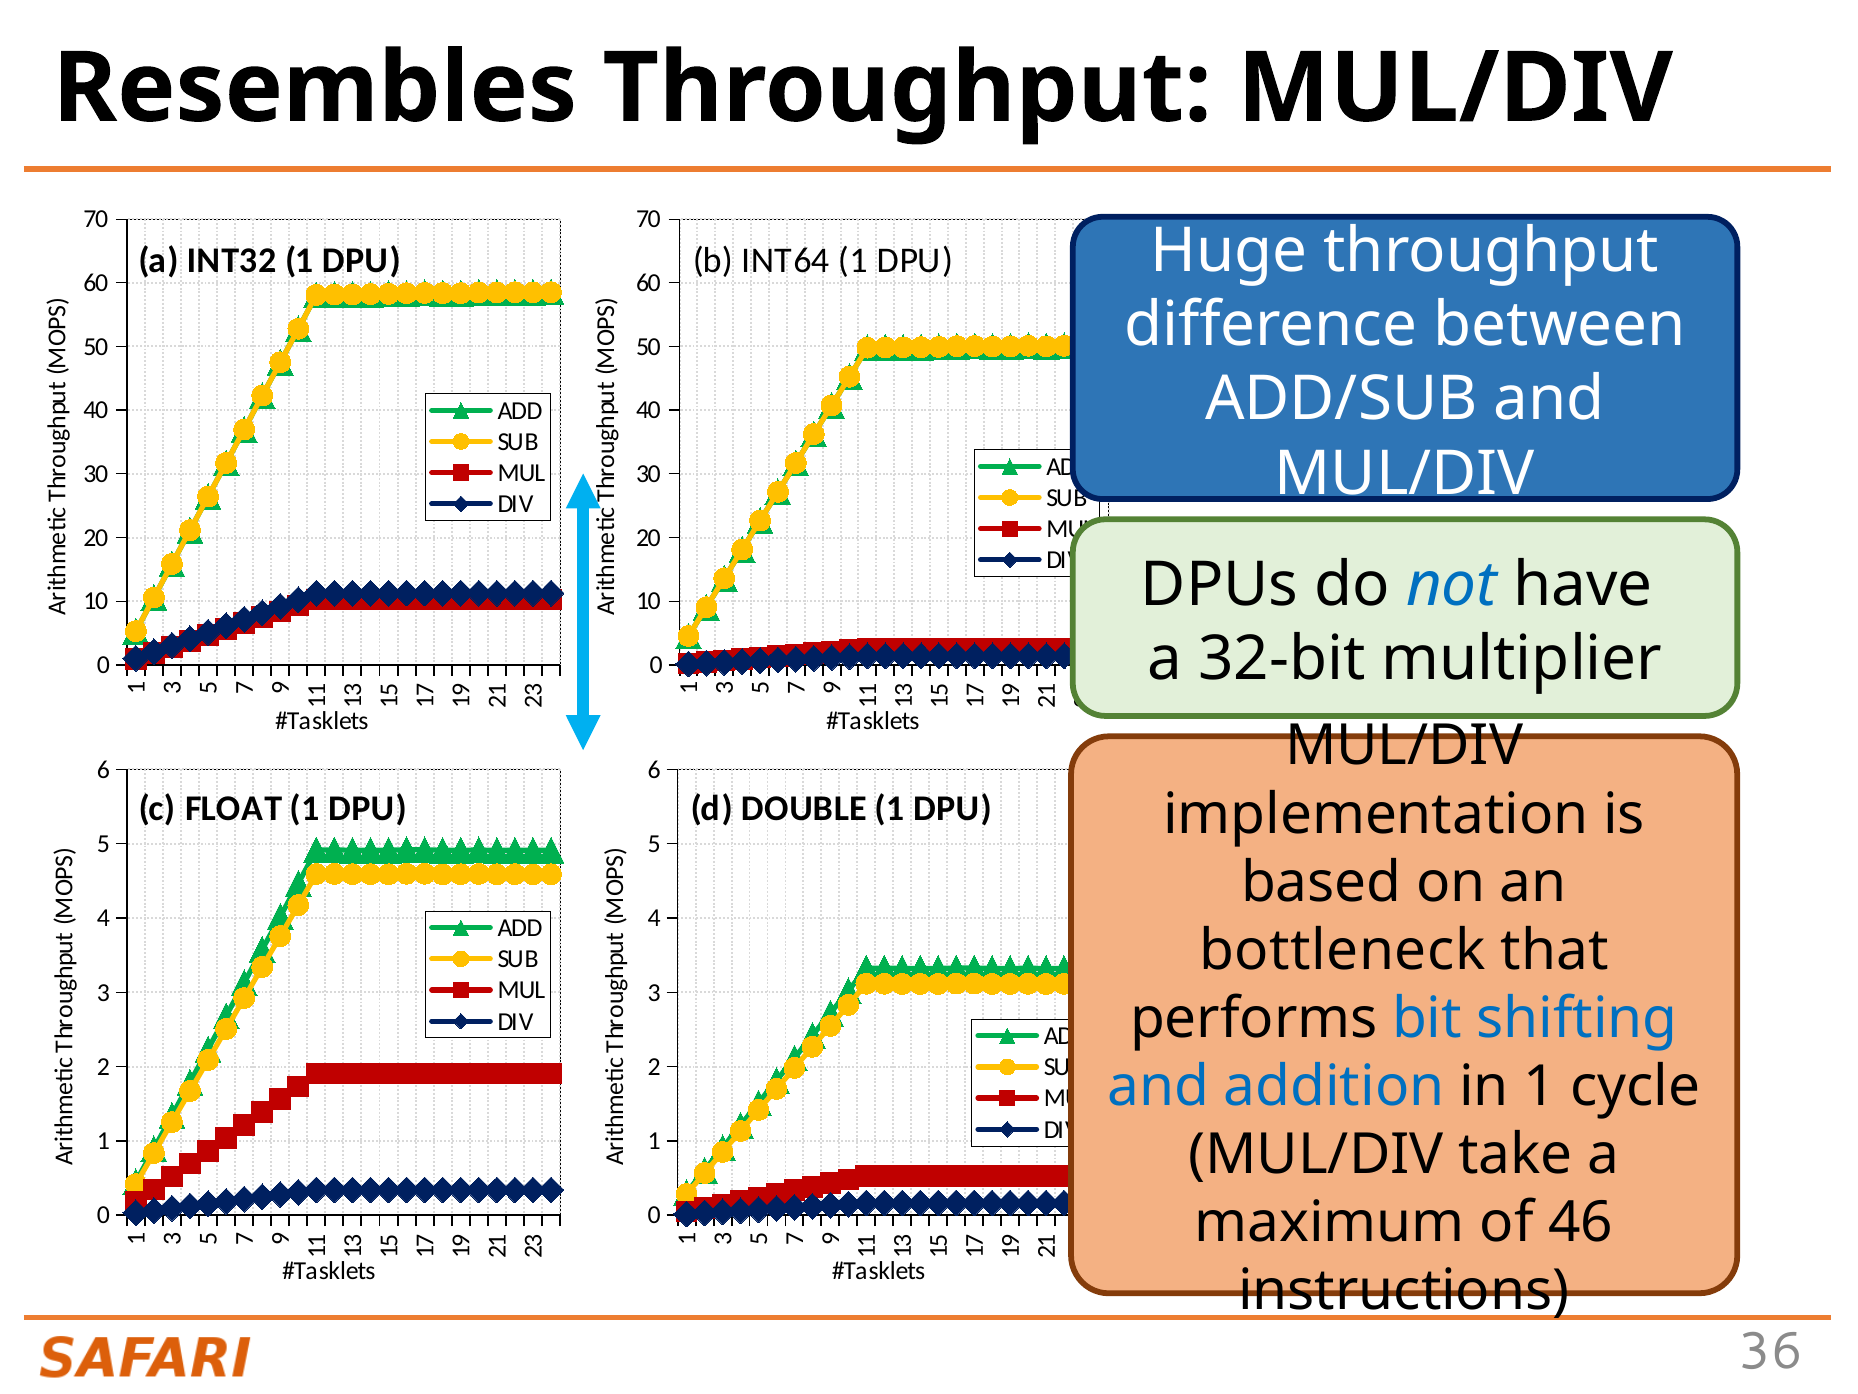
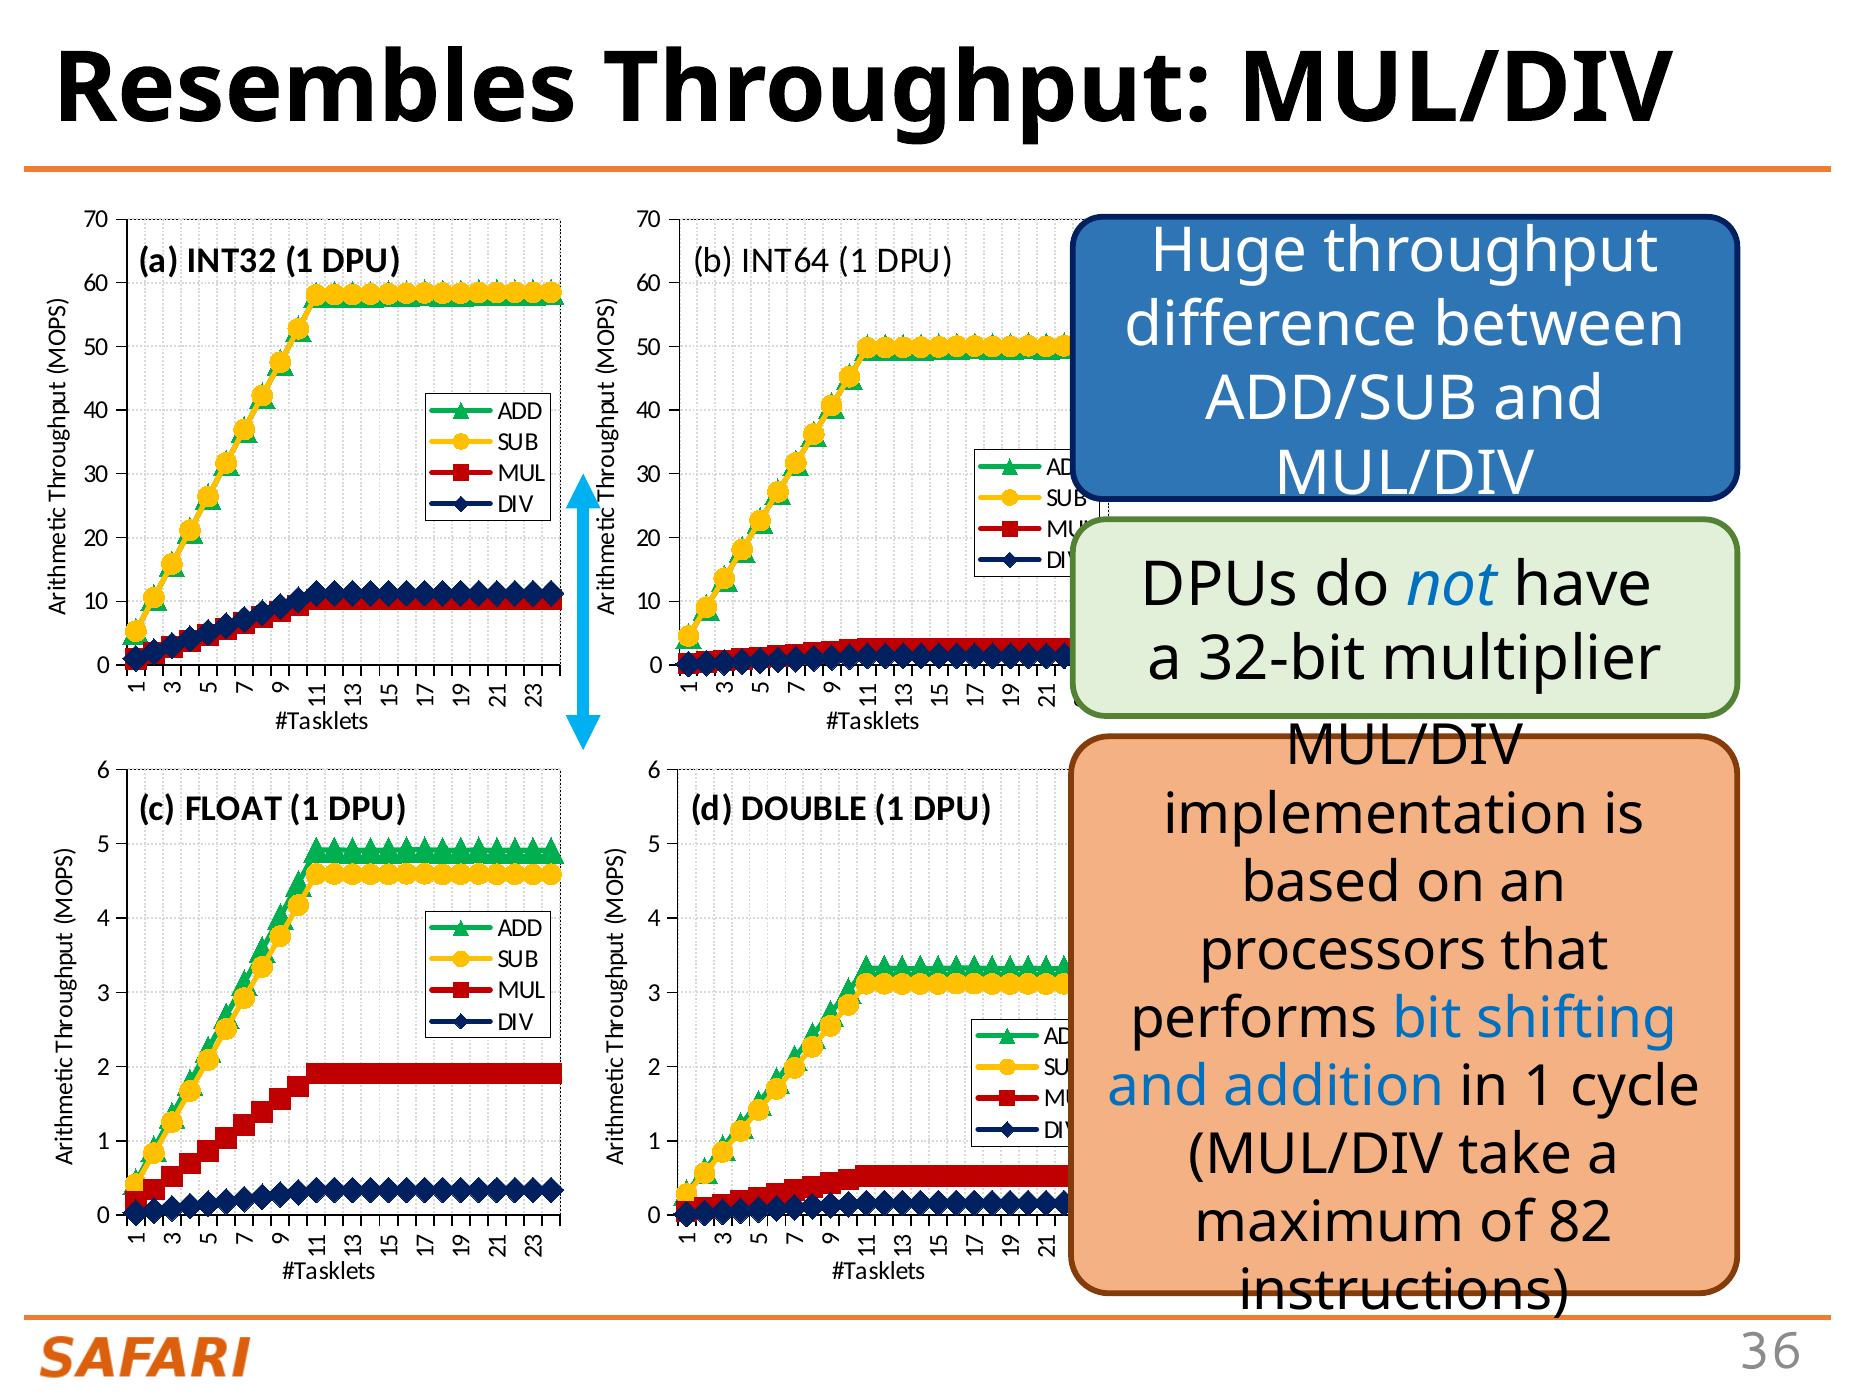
bottleneck: bottleneck -> processors (1343, 950)
46: 46 -> 82 (1580, 1223)
